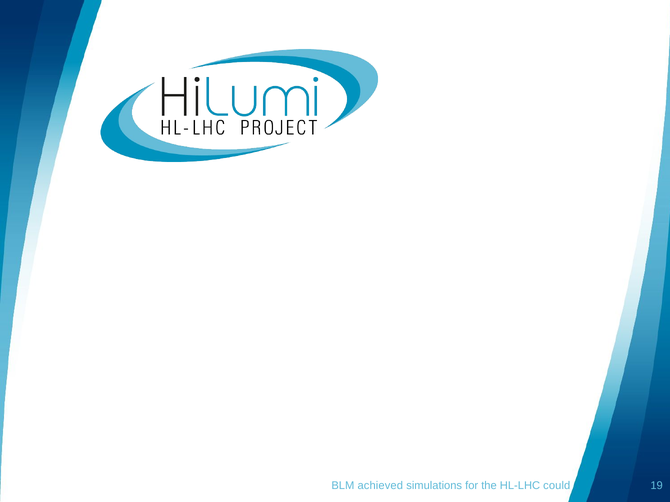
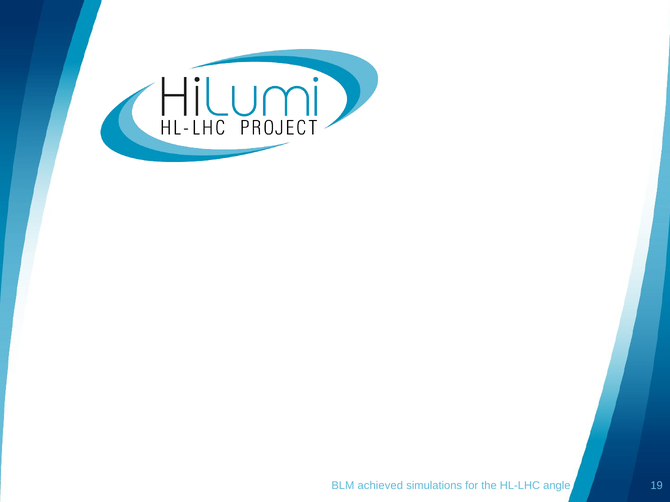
could: could -> angle (557, 486)
